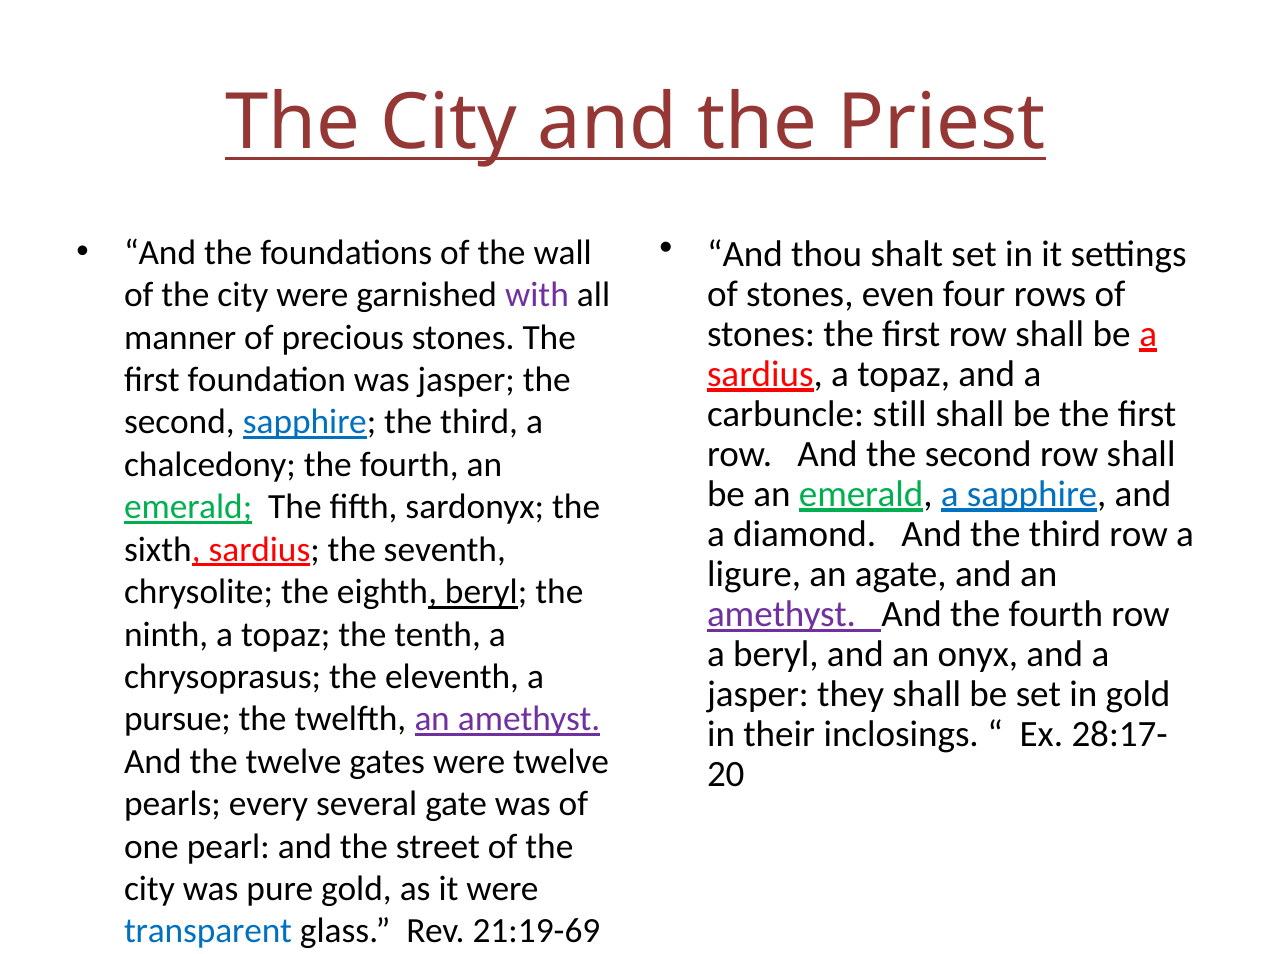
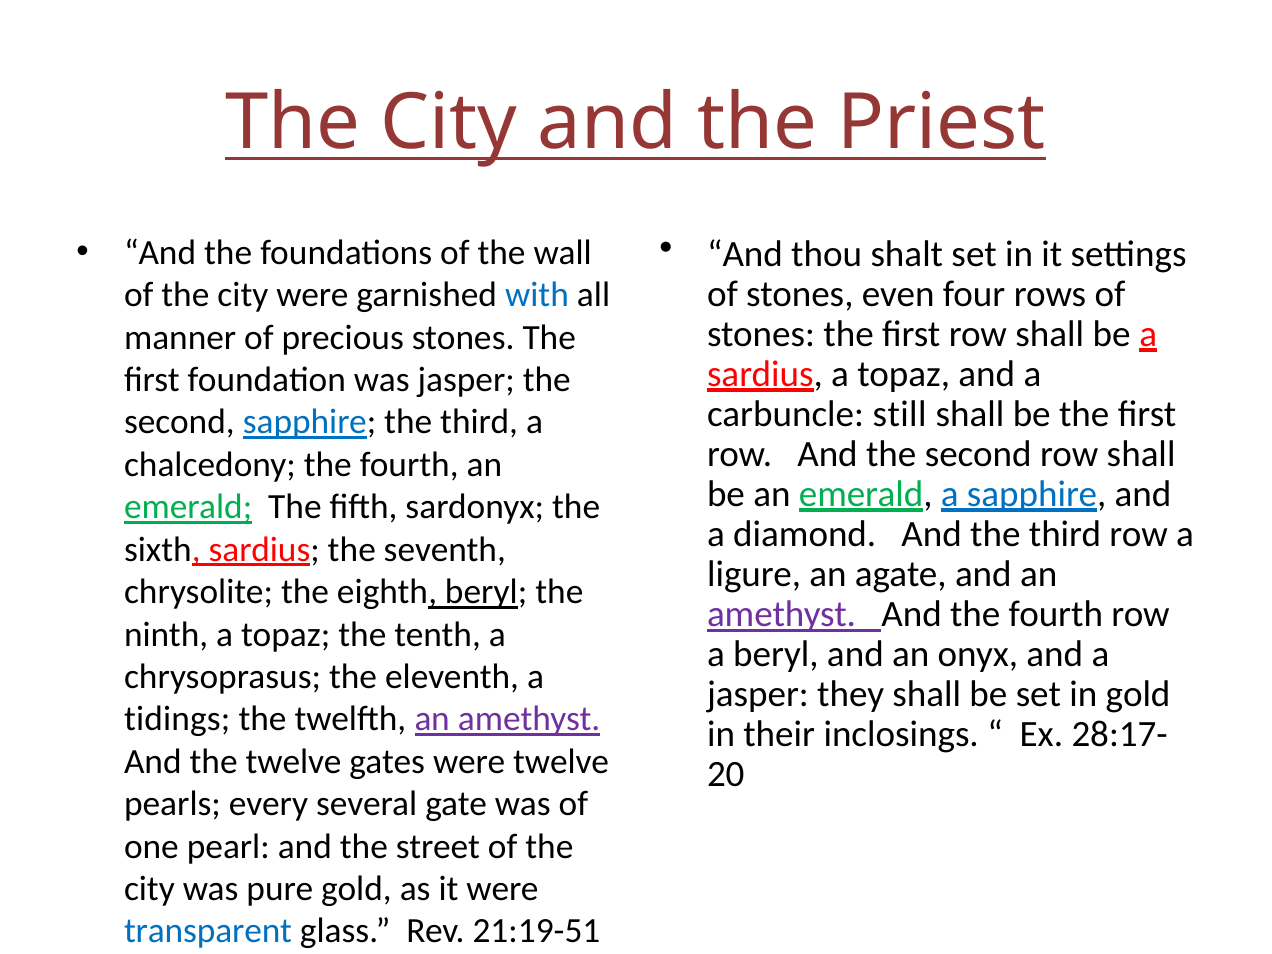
with colour: purple -> blue (537, 295)
pursue: pursue -> tidings (177, 719)
21:19-69: 21:19-69 -> 21:19-51 (536, 931)
